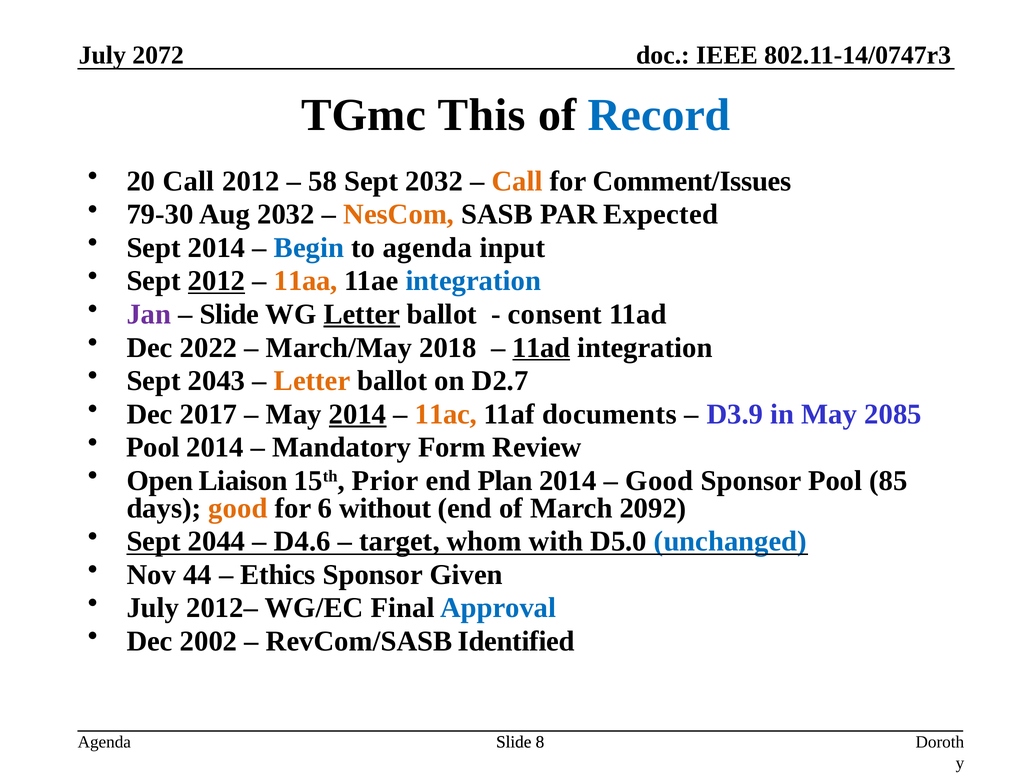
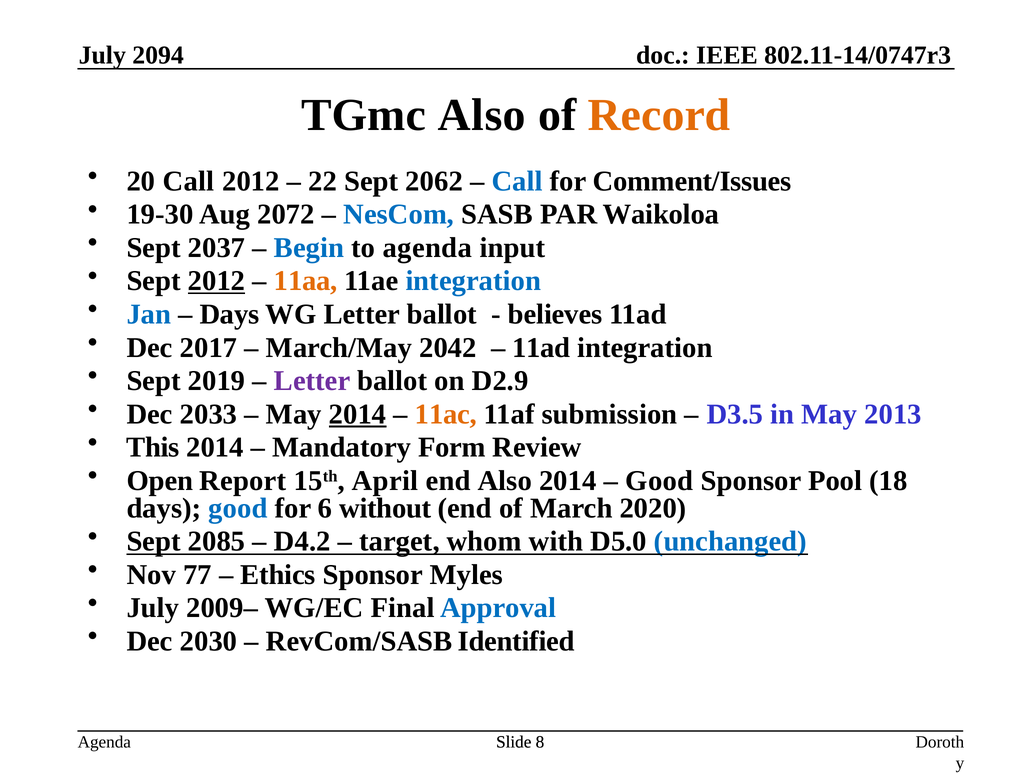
2072: 2072 -> 2094 (158, 55)
TGmc This: This -> Also (482, 115)
Record colour: blue -> orange (659, 115)
58: 58 -> 22 (323, 181)
Sept 2032: 2032 -> 2062 (434, 181)
Call colour: orange -> blue (517, 181)
79-30: 79-30 -> 19-30 (160, 214)
Aug 2032: 2032 -> 2072 (286, 214)
NesCom colour: orange -> blue (399, 214)
Expected: Expected -> Waikoloa (661, 214)
Sept 2014: 2014 -> 2037 (217, 248)
Jan colour: purple -> blue (149, 314)
Slide: Slide -> Days (229, 314)
Letter underline: present -> none (362, 314)
consent: consent -> believes (555, 314)
2022: 2022 -> 2017 (209, 348)
2018: 2018 -> 2042 (448, 348)
11ad underline: present -> none (541, 348)
2043: 2043 -> 2019 (217, 381)
Letter colour: orange -> purple (312, 381)
D2.7: D2.7 -> D2.9 (500, 381)
2017: 2017 -> 2033 (209, 414)
documents: documents -> submission (610, 414)
D3.9: D3.9 -> D3.5 (735, 414)
2085: 2085 -> 2013 (893, 414)
Pool: Pool -> This (153, 447)
Liaison: Liaison -> Report (243, 481)
Prior: Prior -> April (385, 481)
end Plan: Plan -> Also (505, 481)
85: 85 -> 18 (889, 481)
good colour: orange -> blue (238, 508)
2092: 2092 -> 2020 (653, 508)
2044: 2044 -> 2085 (217, 541)
D4.6: D4.6 -> D4.2 (302, 541)
44: 44 -> 77 (197, 575)
Given: Given -> Myles (466, 575)
2012–: 2012– -> 2009– (222, 608)
2002: 2002 -> 2030 (209, 641)
